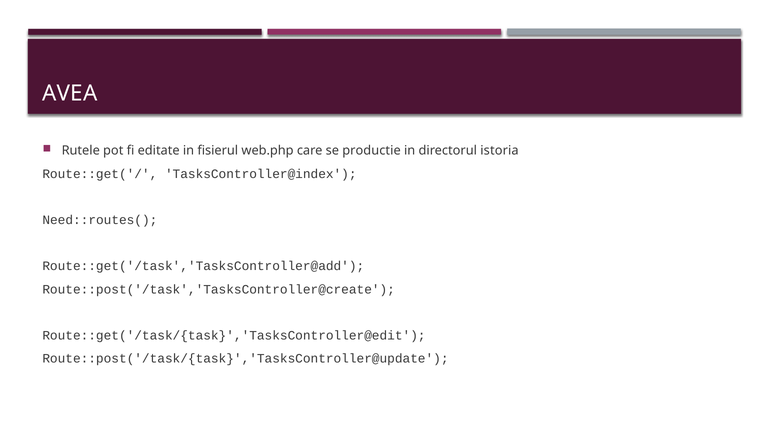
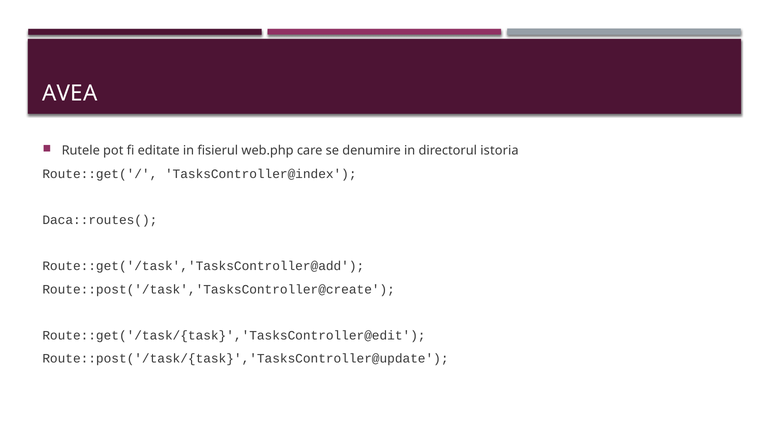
productie: productie -> denumire (372, 151)
Need::routes(: Need::routes( -> Daca::routes( (100, 220)
